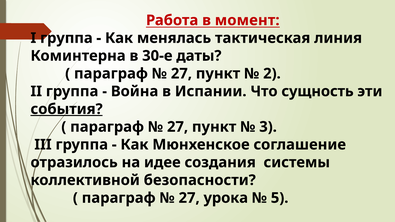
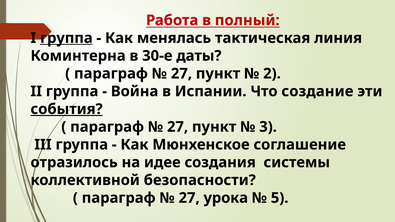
момент: момент -> полный (247, 20)
группа underline: none -> present (66, 38)
сущность: сущность -> создание (317, 91)
